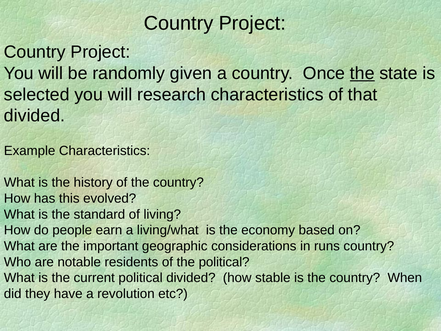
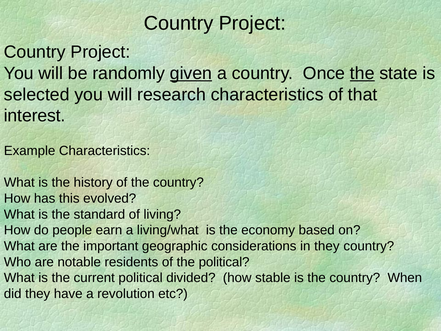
given underline: none -> present (191, 73)
divided: divided -> interest (35, 116)
in runs: runs -> they (327, 246)
